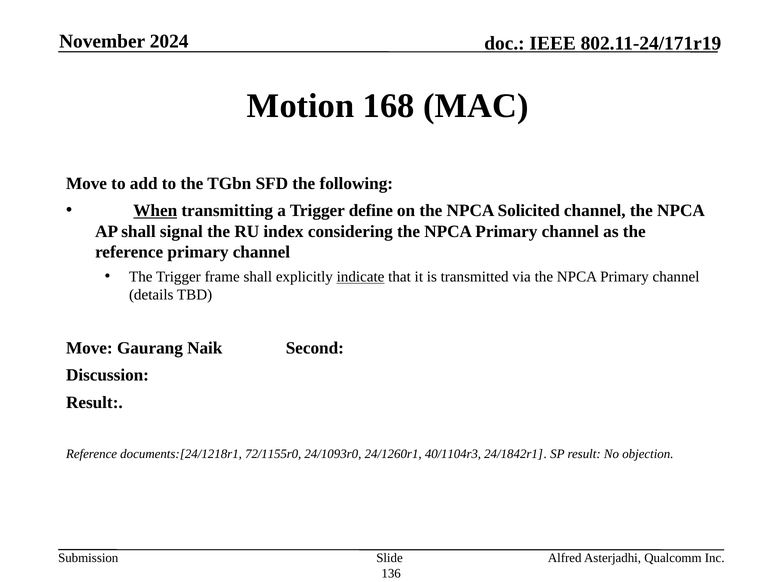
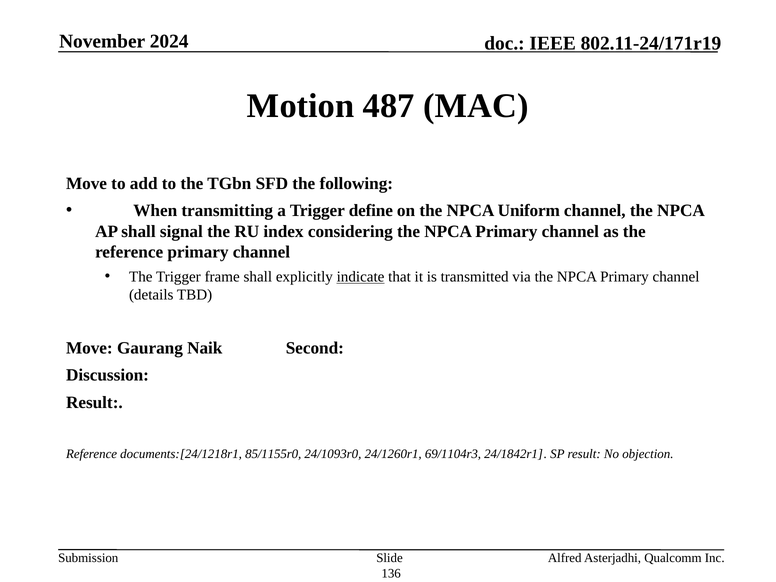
168: 168 -> 487 (389, 106)
When underline: present -> none (155, 211)
Solicited: Solicited -> Uniform (529, 211)
72/1155r0: 72/1155r0 -> 85/1155r0 (273, 454)
40/1104r3: 40/1104r3 -> 69/1104r3 (453, 454)
